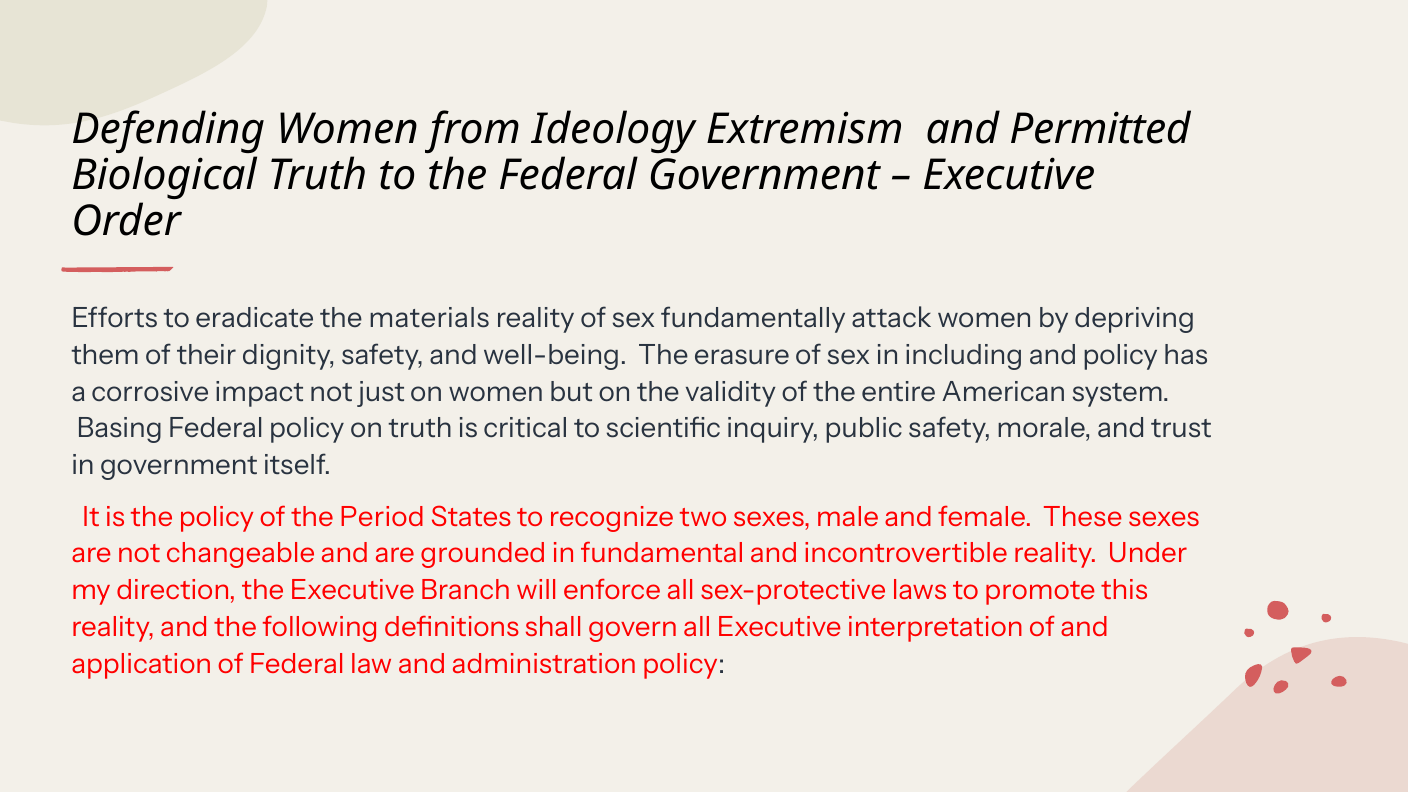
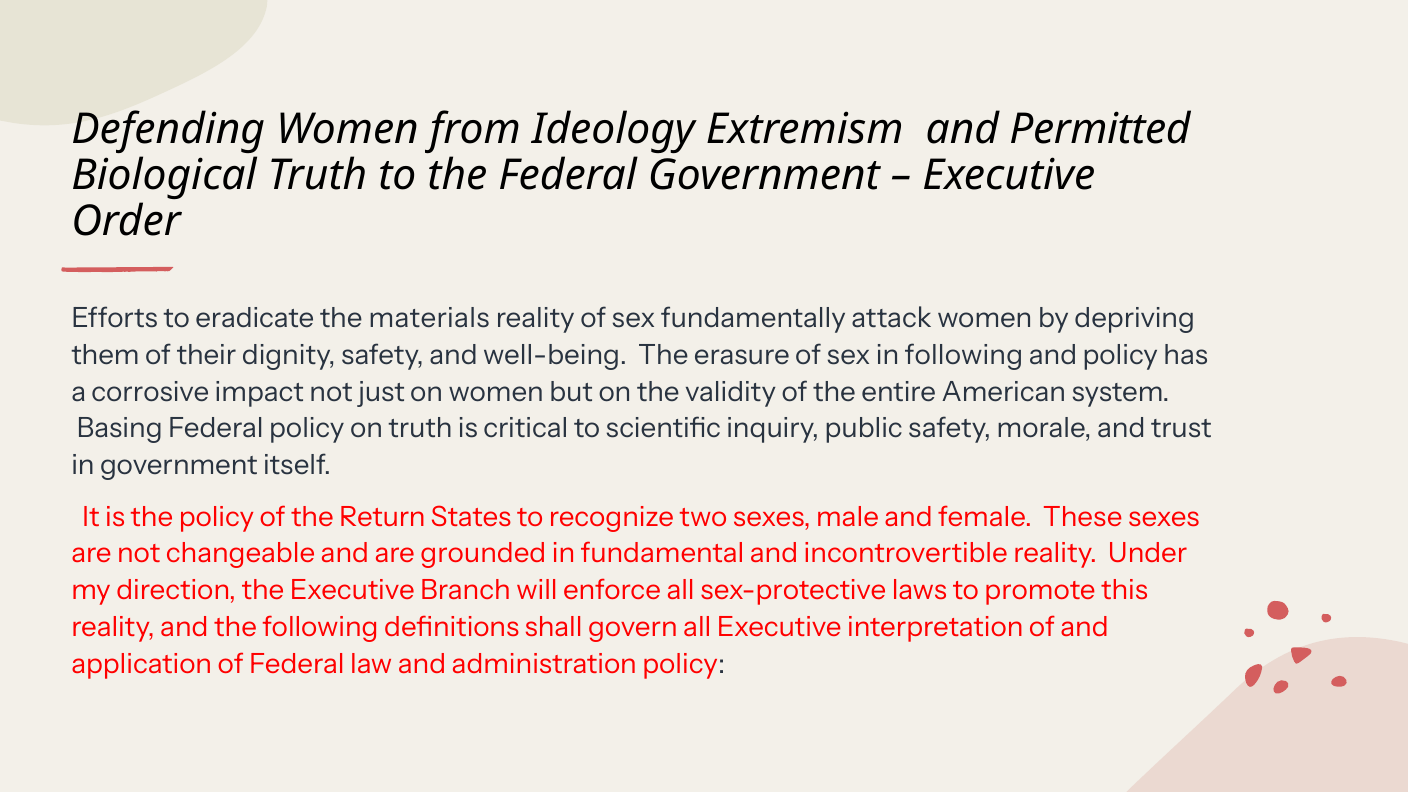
in including: including -> following (964, 355)
Period: Period -> Return (382, 517)
